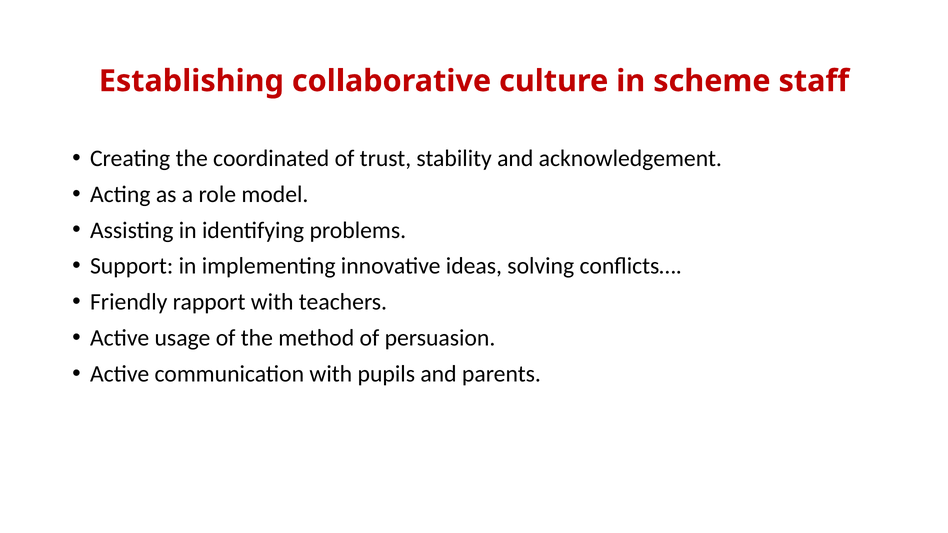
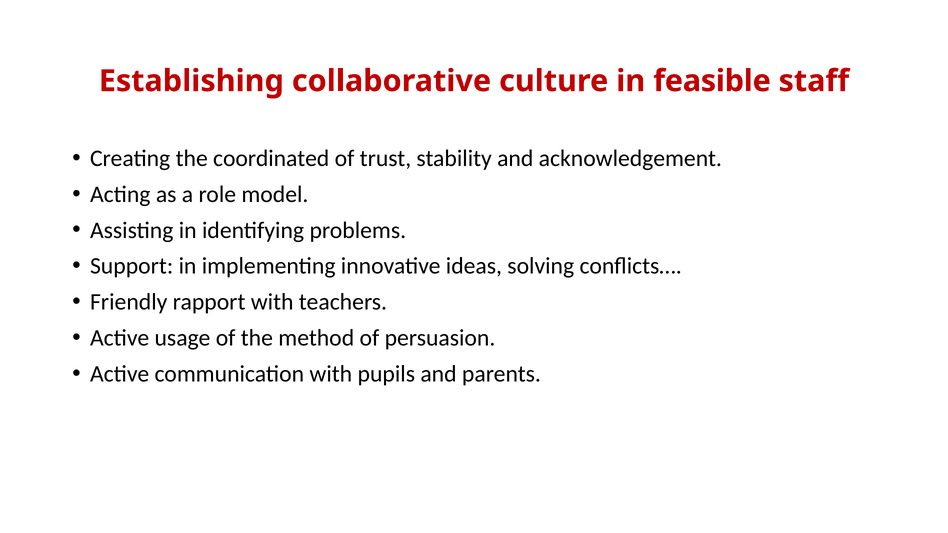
scheme: scheme -> feasible (712, 81)
